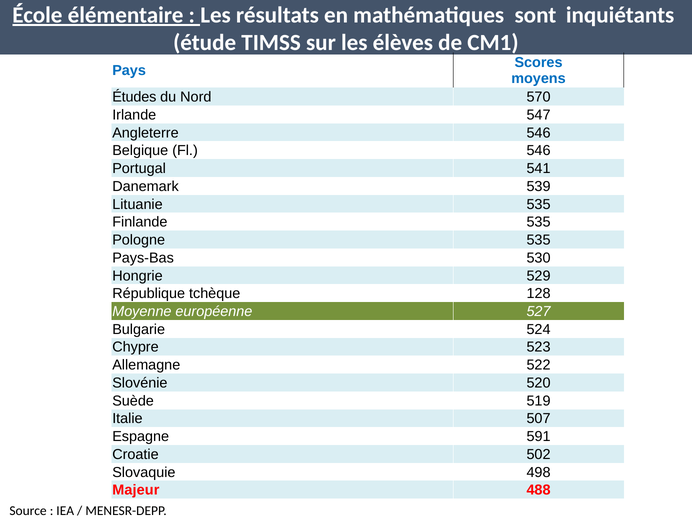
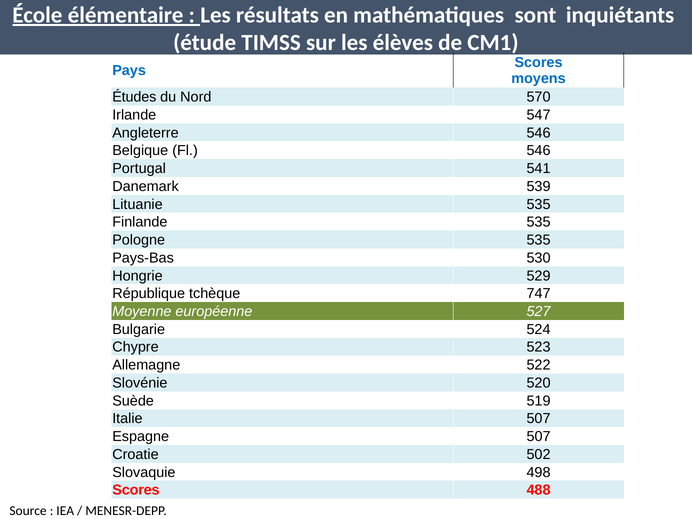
128: 128 -> 747 (539, 294)
Espagne 591: 591 -> 507 (539, 437)
Majeur: Majeur -> Scores (136, 490)
